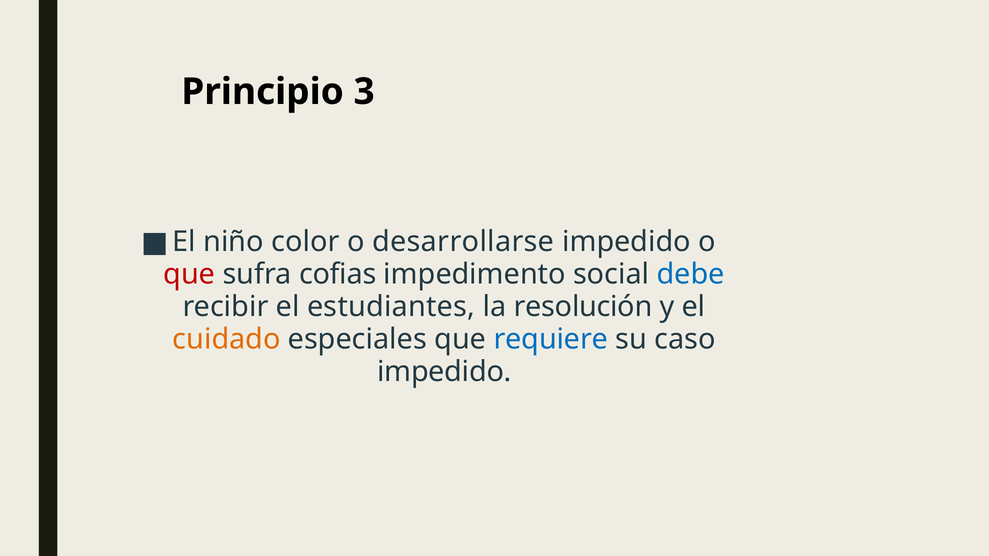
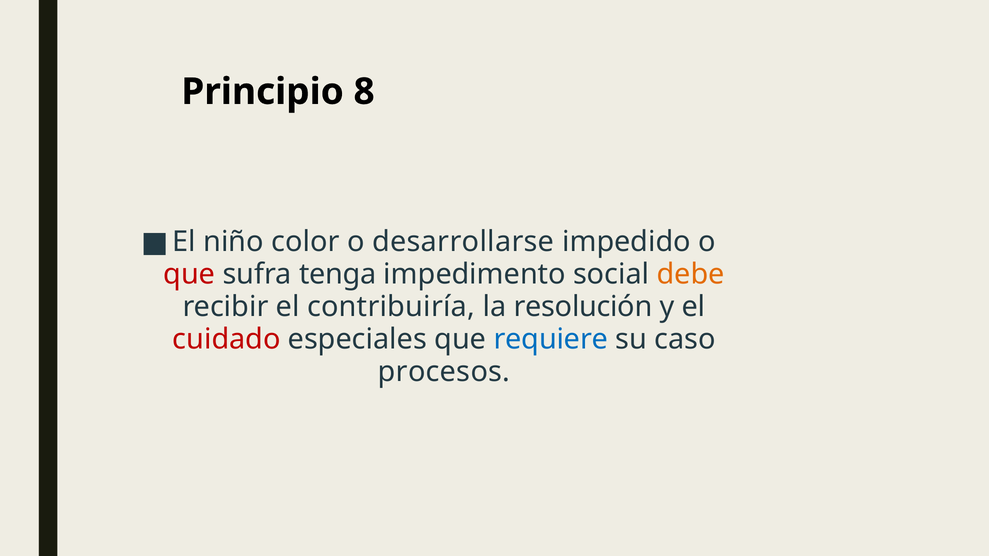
3: 3 -> 8 (364, 92)
cofias: cofias -> tenga (338, 275)
debe colour: blue -> orange (691, 275)
estudiantes: estudiantes -> contribuiría (391, 307)
cuidado colour: orange -> red (227, 339)
impedido: impedido -> procesos (444, 372)
